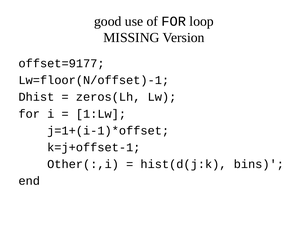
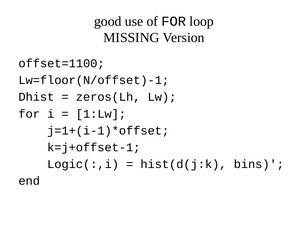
offset=9177: offset=9177 -> offset=1100 (62, 63)
Other(:,i: Other(:,i -> Logic(:,i (83, 164)
